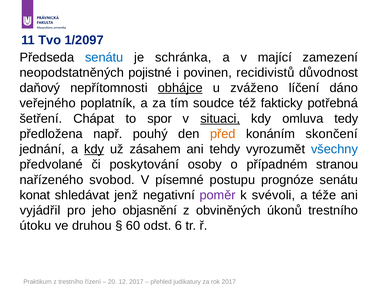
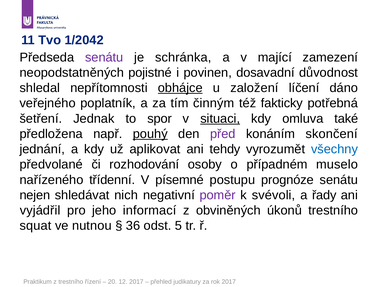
1/2097: 1/2097 -> 1/2042 (84, 40)
senátu colour: blue -> purple (104, 57)
recidivistů: recidivistů -> dosavadní (266, 73)
daňový: daňový -> shledal (40, 88)
zváženo: zváženo -> založení (254, 88)
soudce: soudce -> činným (214, 103)
Chápat: Chápat -> Jednak (94, 119)
tedy: tedy -> také (346, 119)
pouhý underline: none -> present (150, 134)
před colour: orange -> purple (223, 134)
kdy underline: present -> none (94, 149)
zásahem: zásahem -> aplikovat (155, 149)
poskytování: poskytování -> rozhodování (144, 165)
stranou: stranou -> muselo (337, 165)
svobod: svobod -> třídenní (112, 180)
konat: konat -> nejen (35, 195)
jenž: jenž -> nich (126, 195)
téže: téže -> řady (324, 195)
objasnění: objasnění -> informací (150, 211)
útoku: útoku -> squat (35, 226)
druhou: druhou -> nutnou (92, 226)
60: 60 -> 36 (133, 226)
6: 6 -> 5 (178, 226)
